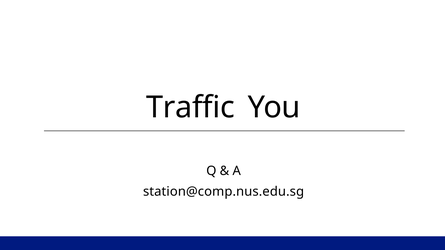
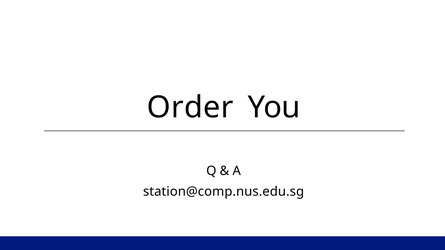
Traffic: Traffic -> Order (190, 108)
